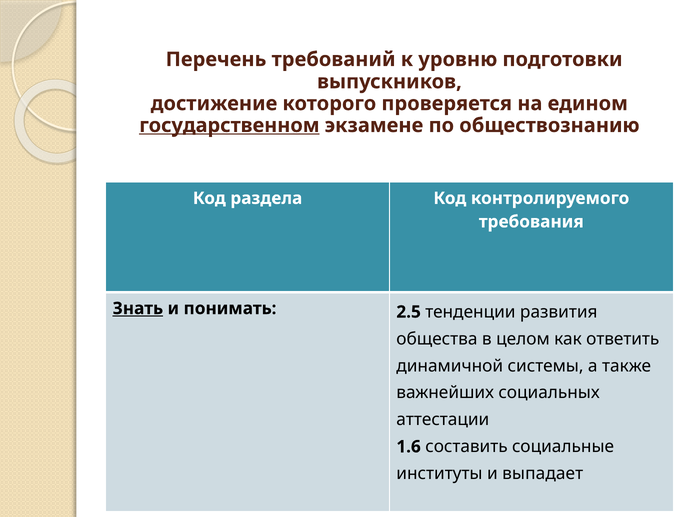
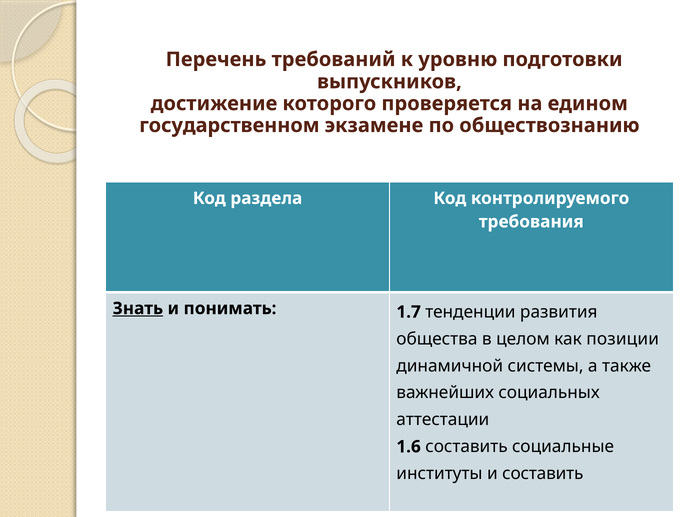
государственном underline: present -> none (229, 125)
2.5: 2.5 -> 1.7 (409, 312)
ответить: ответить -> позиции (623, 339)
и выпадает: выпадает -> составить (543, 473)
